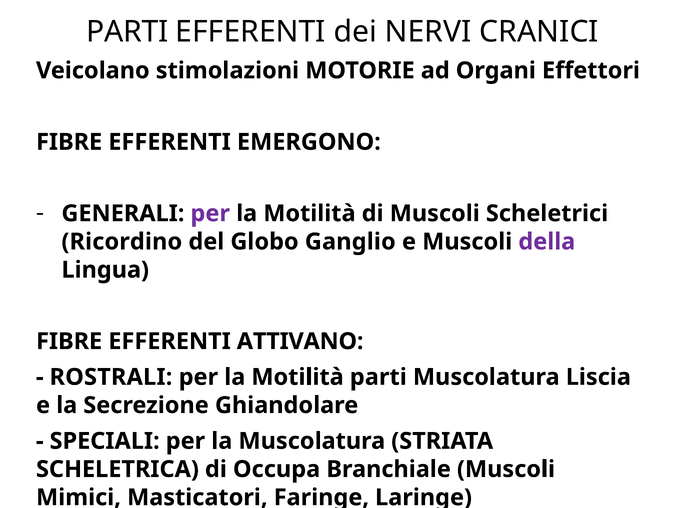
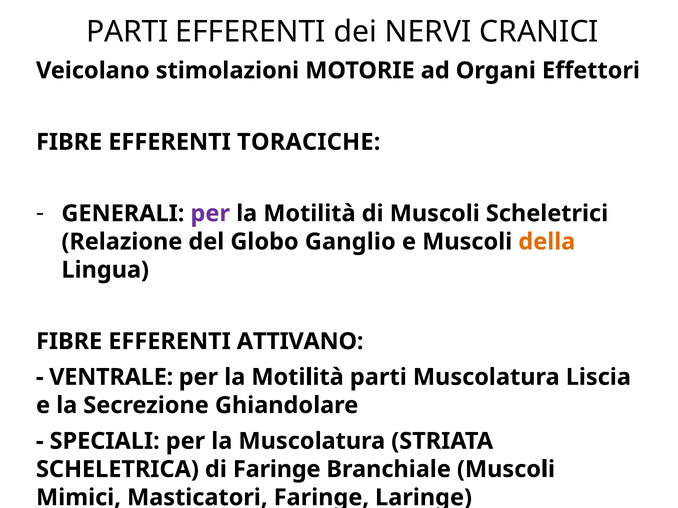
EMERGONO: EMERGONO -> TORACICHE (309, 142)
Ricordino: Ricordino -> Relazione (122, 242)
della colour: purple -> orange (547, 242)
ROSTRALI: ROSTRALI -> VENTRALE (111, 377)
di Occupa: Occupa -> Faringe (277, 470)
